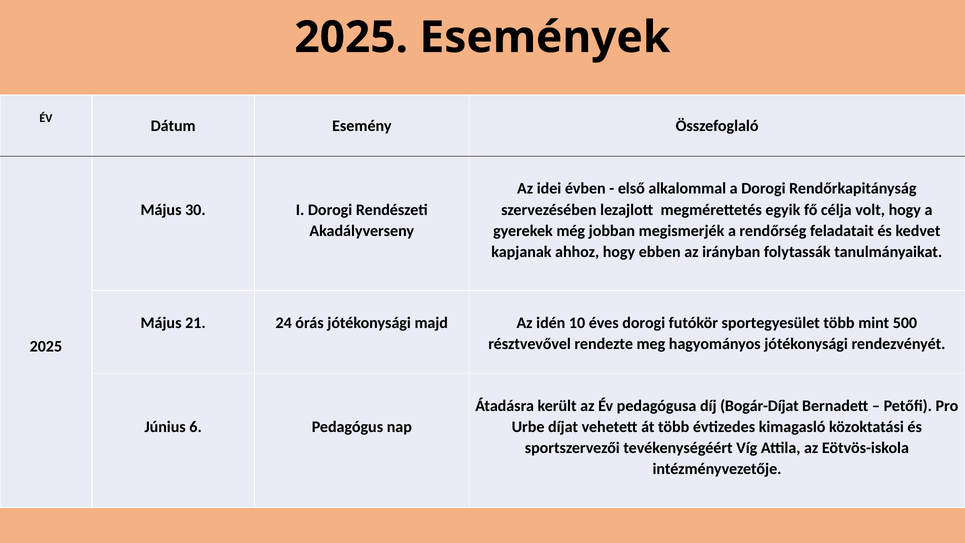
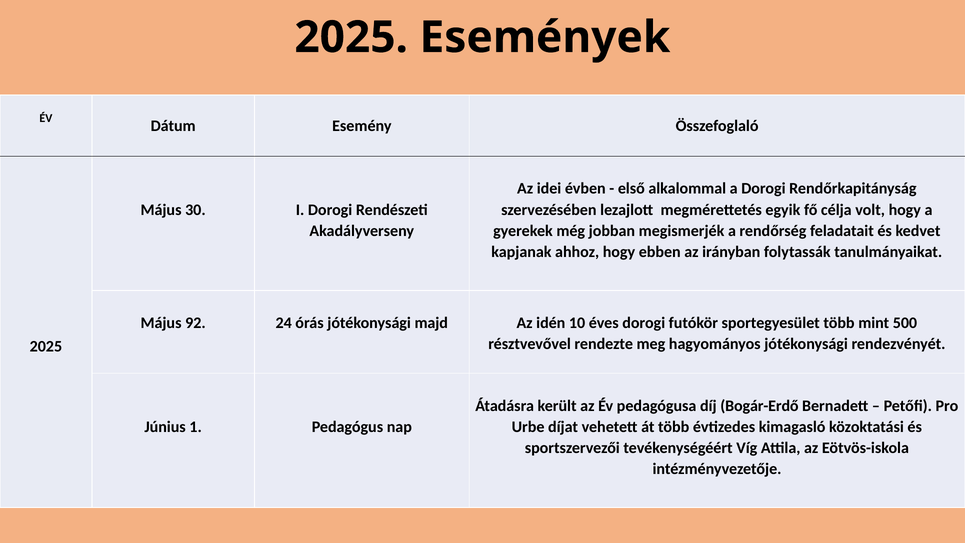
21: 21 -> 92 (195, 323)
Bogár-Díjat: Bogár-Díjat -> Bogár-Erdő (759, 406)
6: 6 -> 1 (196, 427)
